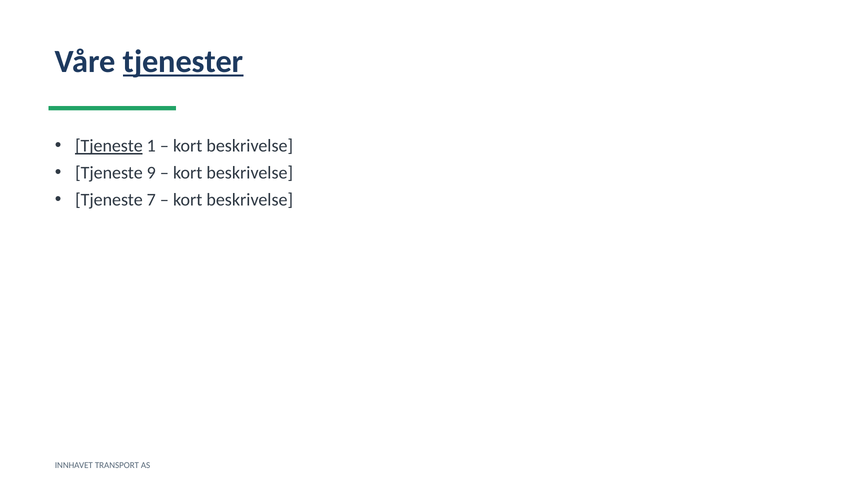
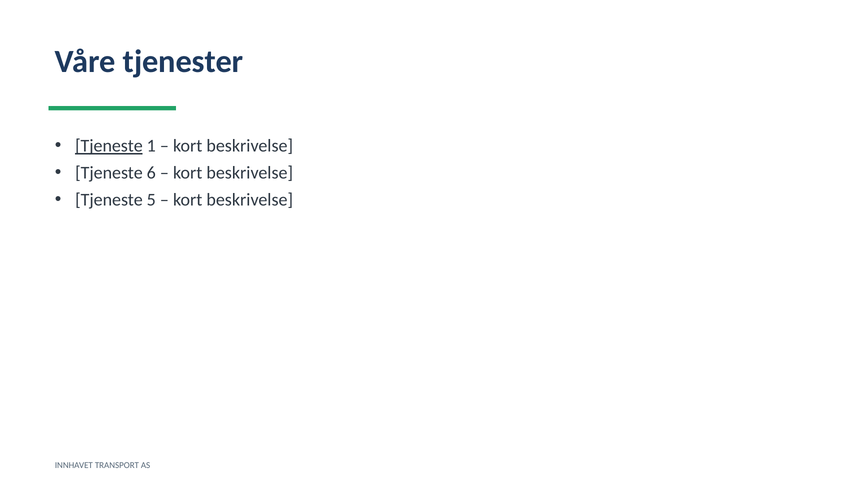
tjenester underline: present -> none (183, 62)
9: 9 -> 6 (151, 173)
7: 7 -> 5 (151, 200)
